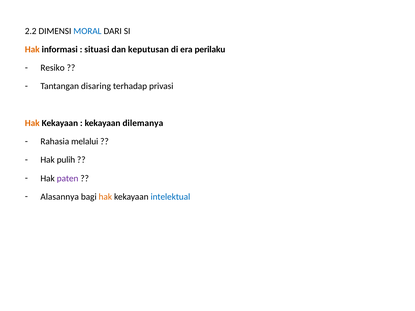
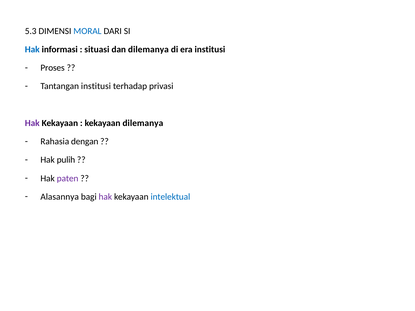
2.2: 2.2 -> 5.3 (31, 31)
Hak colour: orange -> blue (32, 49)
dan keputusan: keputusan -> dilemanya (148, 49)
era perilaku: perilaku -> institusi (210, 49)
Resiko: Resiko -> Proses (53, 68)
Tantangan disaring: disaring -> institusi (96, 86)
Hak colour: orange -> purple (32, 123)
melalui: melalui -> dengan (85, 142)
hak colour: orange -> purple (105, 197)
